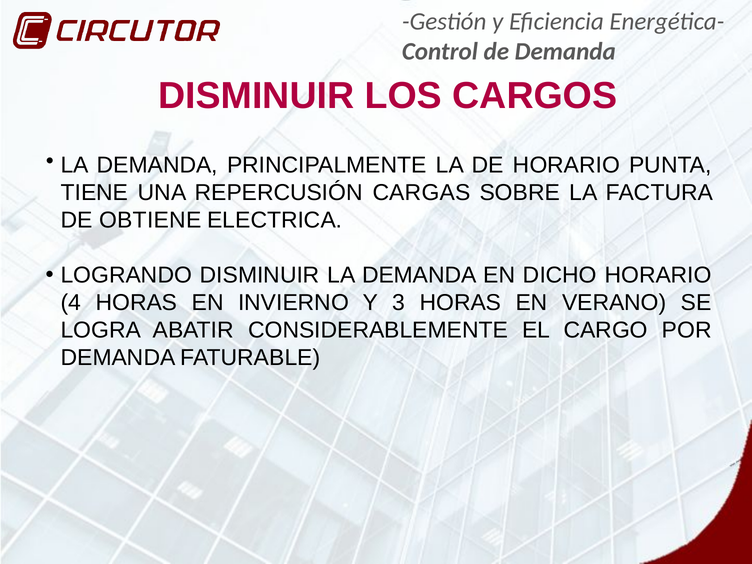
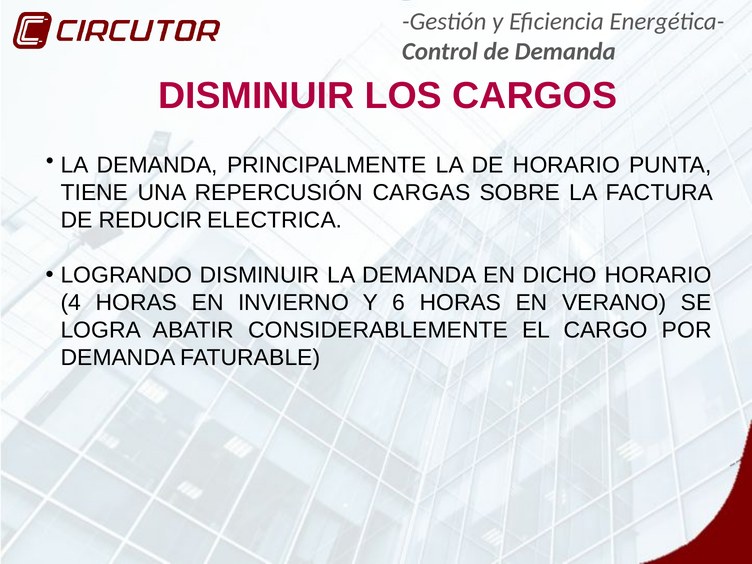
OBTIENE: OBTIENE -> REDUCIR (151, 220)
3: 3 -> 6 (399, 303)
